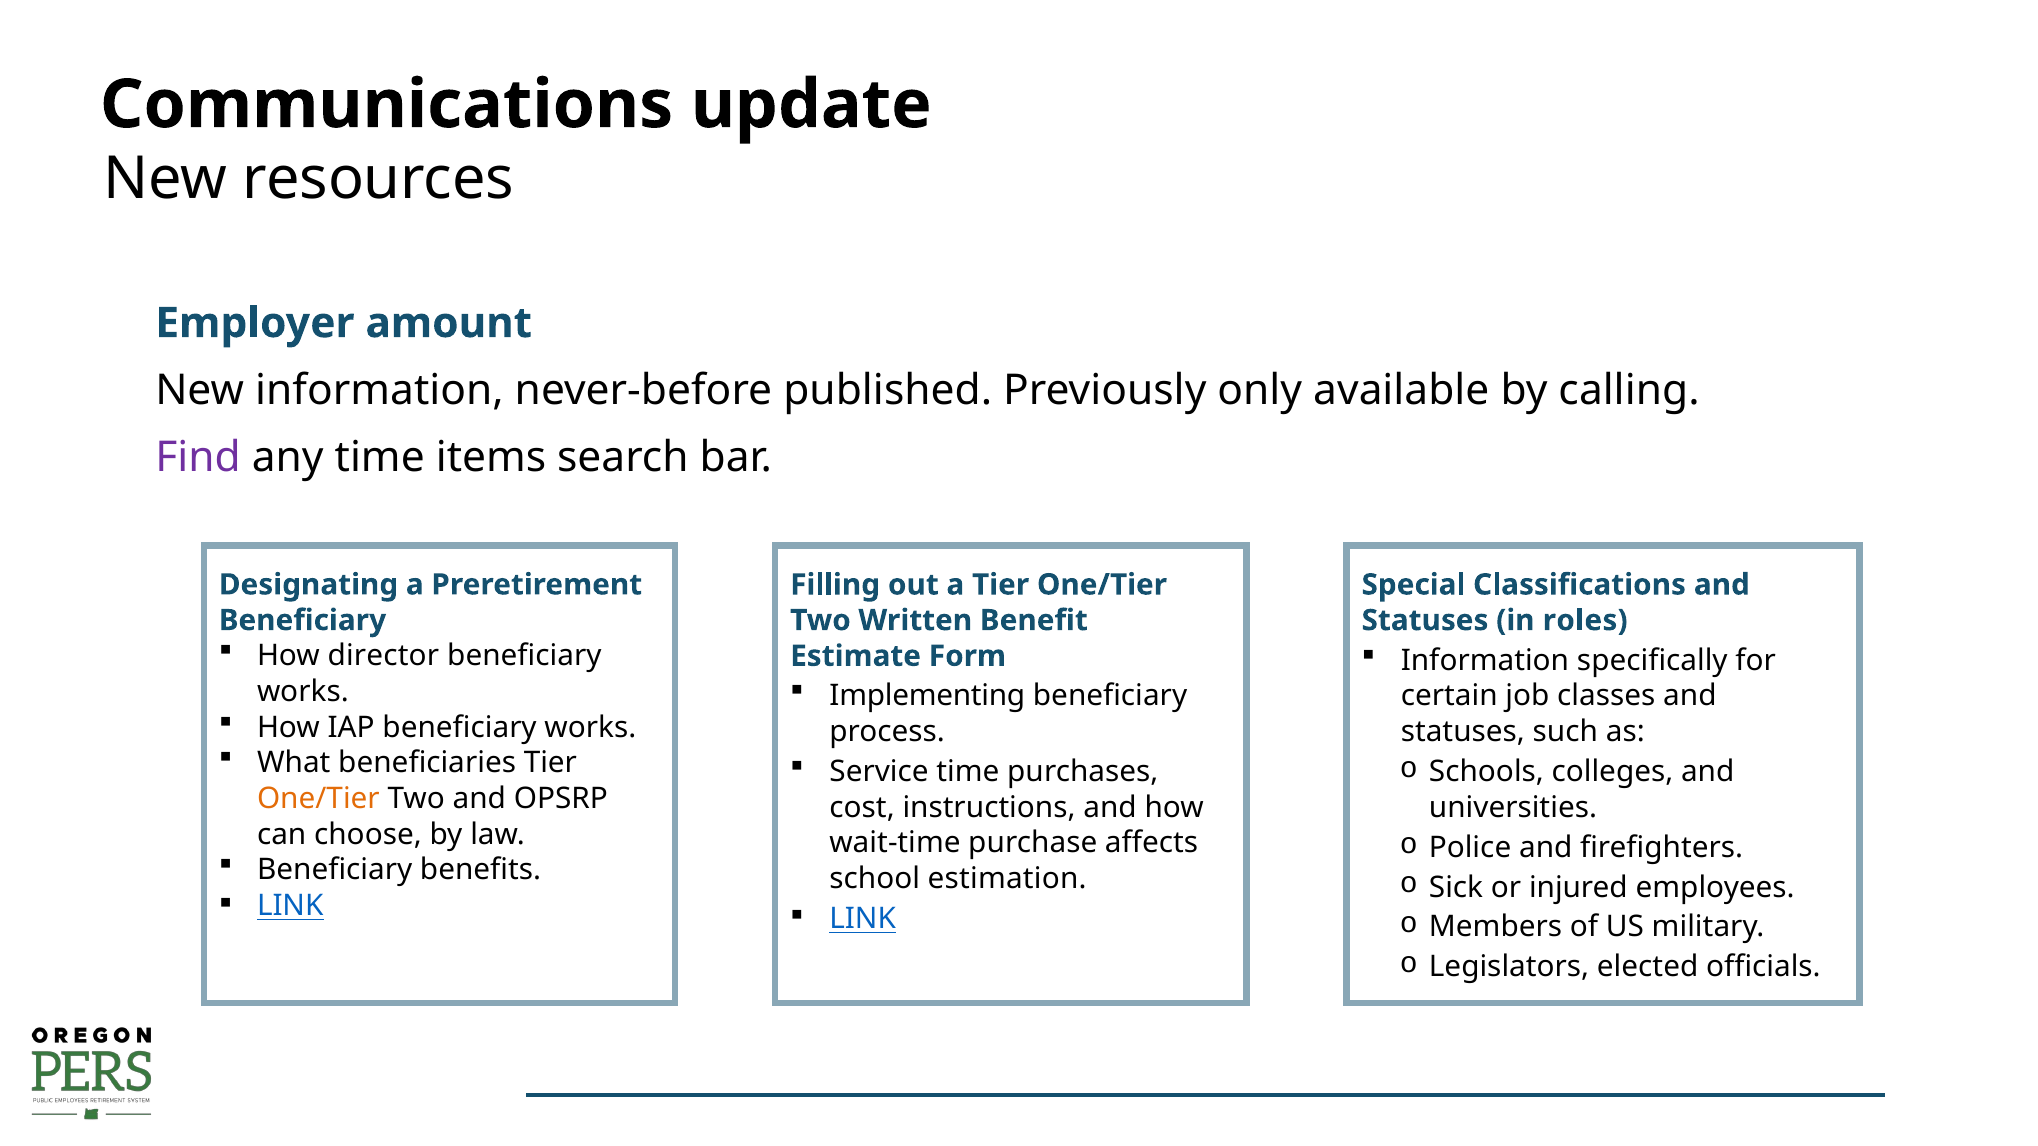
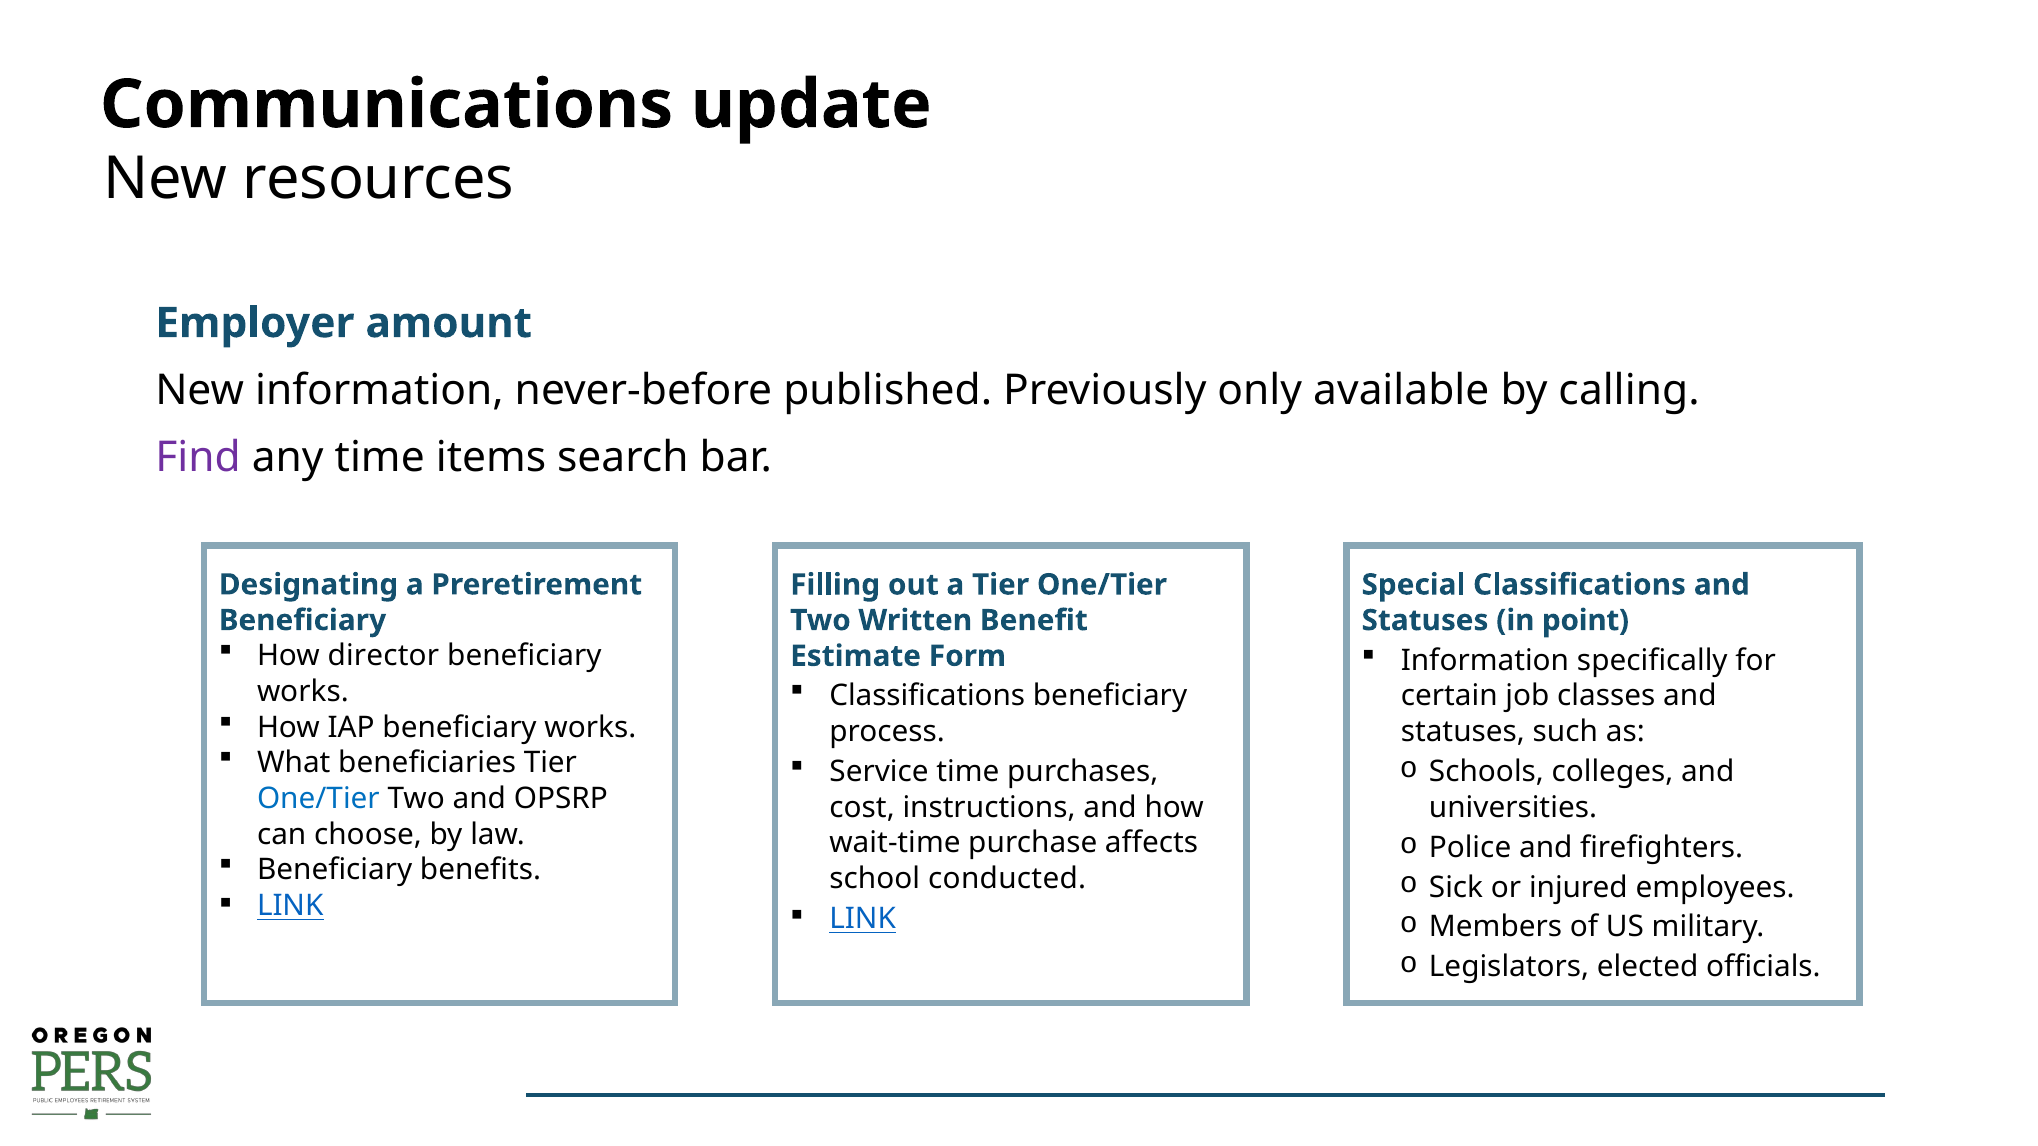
roles: roles -> point (1586, 621)
Implementing: Implementing -> Classifications (927, 696)
One/Tier colour: orange -> blue (318, 799)
estimation: estimation -> conducted (1007, 879)
